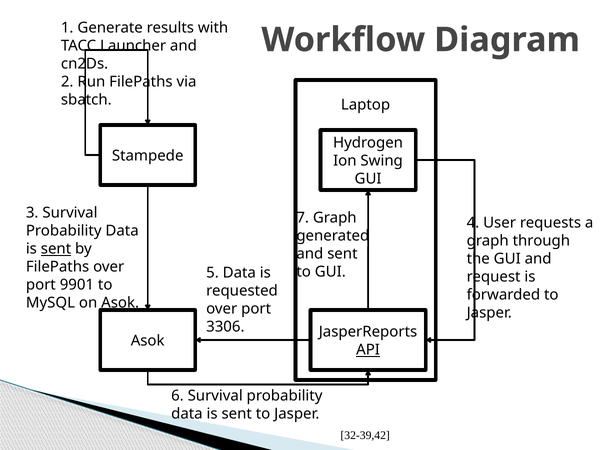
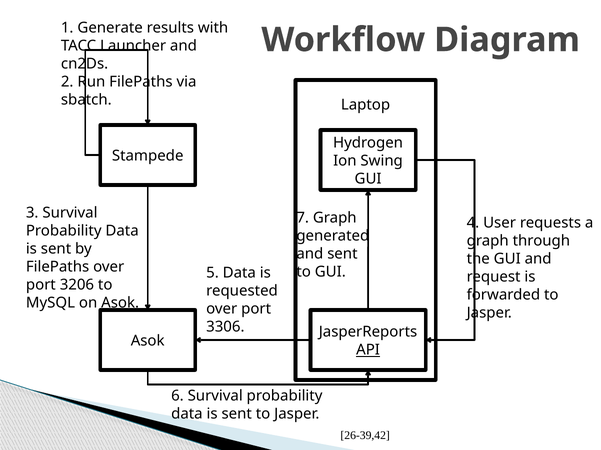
sent underline: present -> none (56, 249)
9901: 9901 -> 3206 (77, 285)
32-39,42: 32-39,42 -> 26-39,42 (365, 436)
